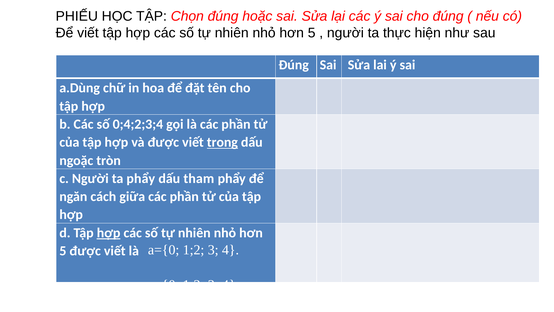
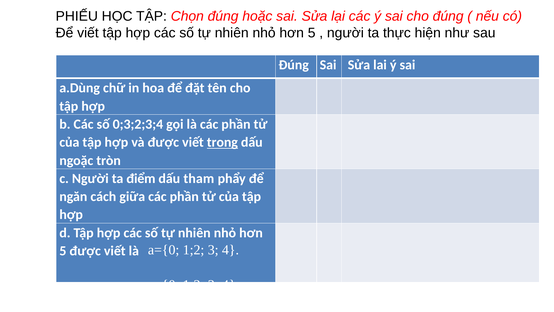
0;4;2;3;4: 0;4;2;3;4 -> 0;3;2;3;4 (138, 124)
ta phẩy: phẩy -> điểm (141, 178)
hợp underline: present -> none (109, 233)
